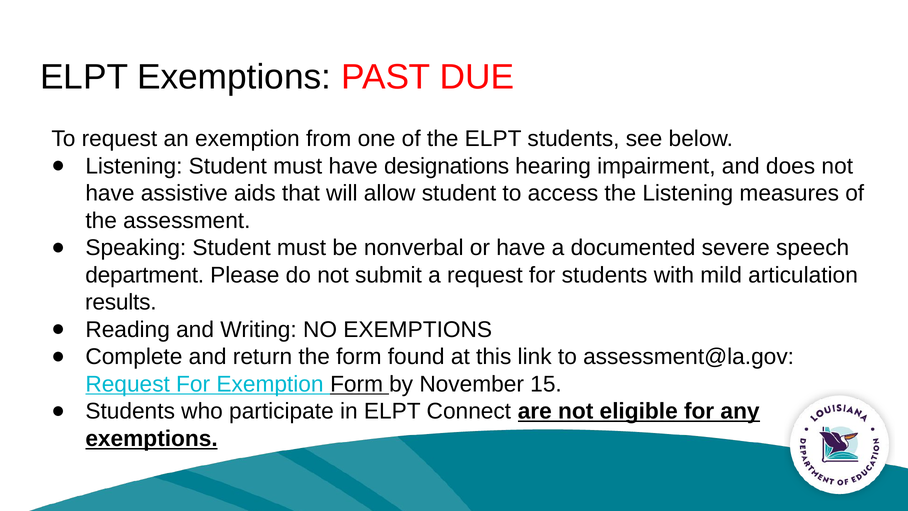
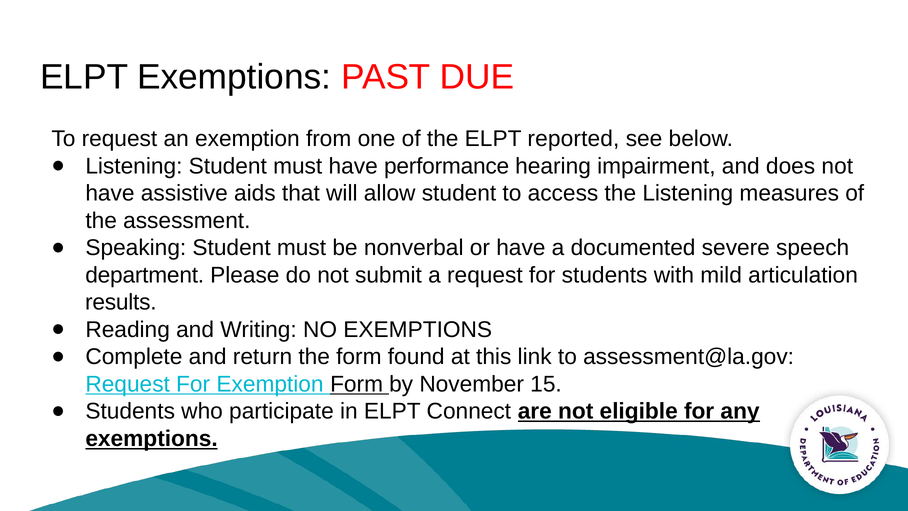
ELPT students: students -> reported (573, 139)
designations: designations -> performance (447, 166)
